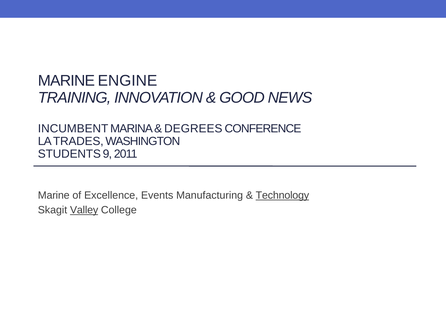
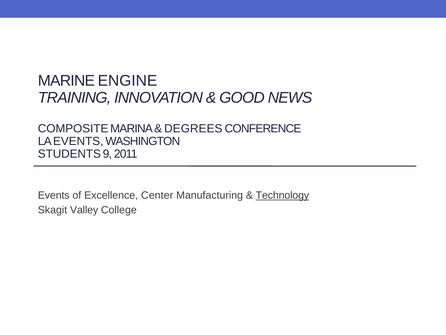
INCUMBENT: INCUMBENT -> COMPOSITE (73, 128)
LA TRADES: TRADES -> EVENTS (78, 141)
Marine: Marine -> Events (54, 195)
Events: Events -> Center (157, 195)
Valley underline: present -> none (84, 210)
